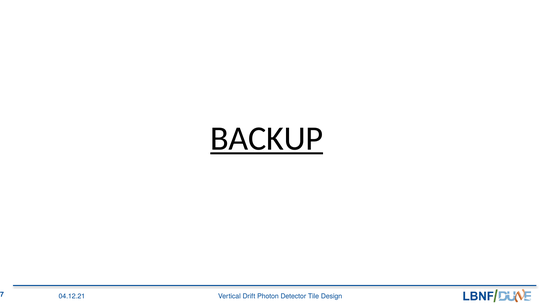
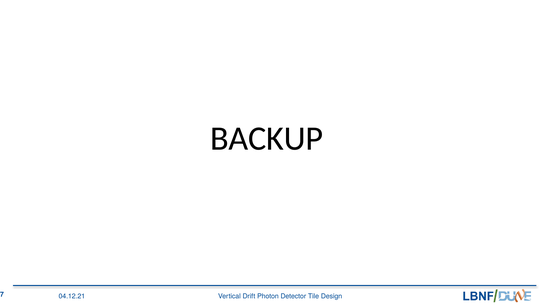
BACKUP underline: present -> none (267, 138)
